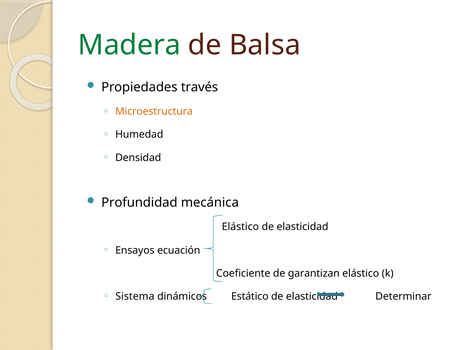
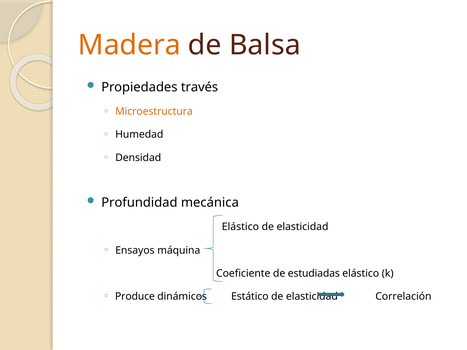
Madera colour: green -> orange (129, 45)
ecuación: ecuación -> máquina (179, 250)
garantizan: garantizan -> estudiadas (314, 273)
Sistema: Sistema -> Produce (135, 296)
Determinar: Determinar -> Correlación (403, 296)
